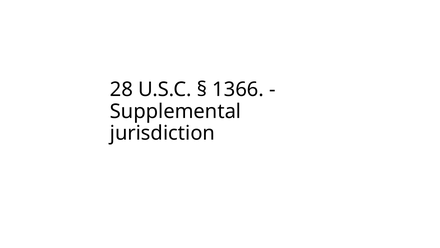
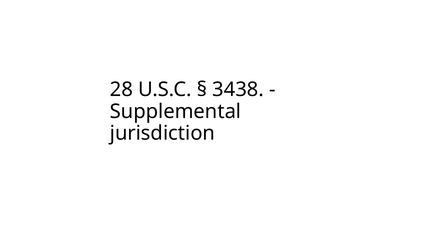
1366: 1366 -> 3438 (238, 89)
